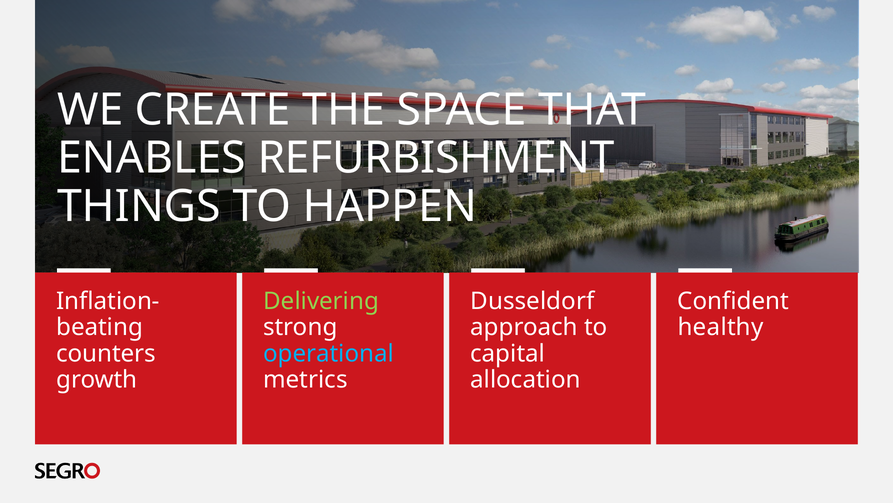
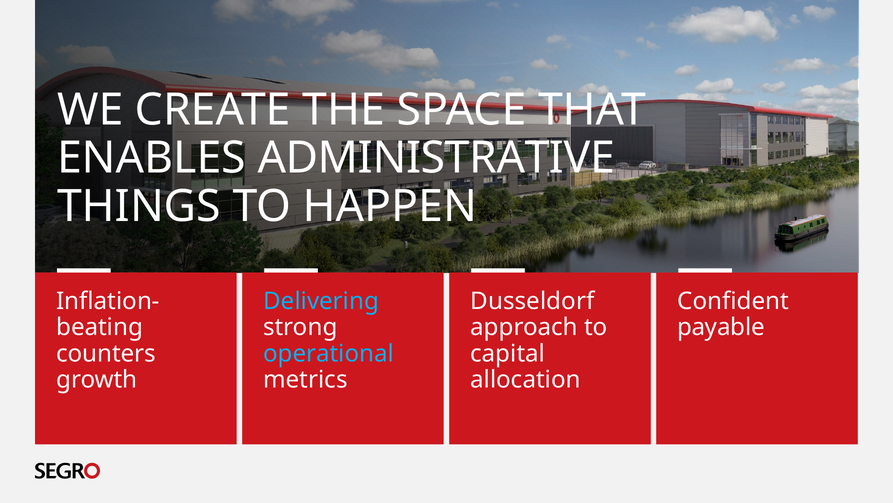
REFURBISHMENT: REFURBISHMENT -> ADMINISTRATIVE (436, 158)
Delivering colour: light green -> light blue (321, 301)
healthy: healthy -> payable (721, 327)
